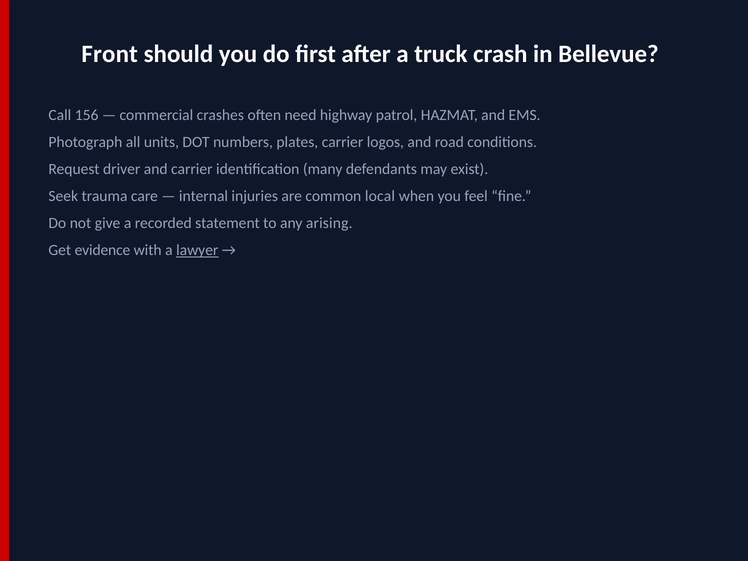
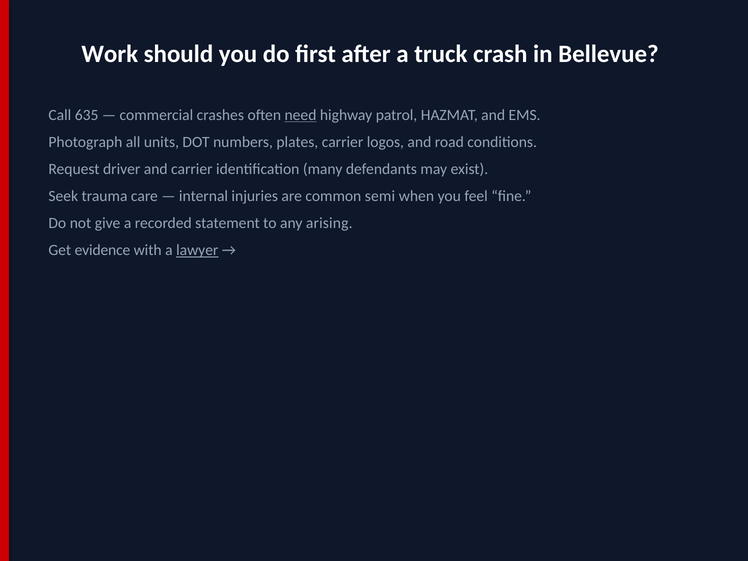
Front: Front -> Work (110, 54)
156: 156 -> 635 (87, 115)
need underline: none -> present (300, 115)
local: local -> semi (380, 196)
